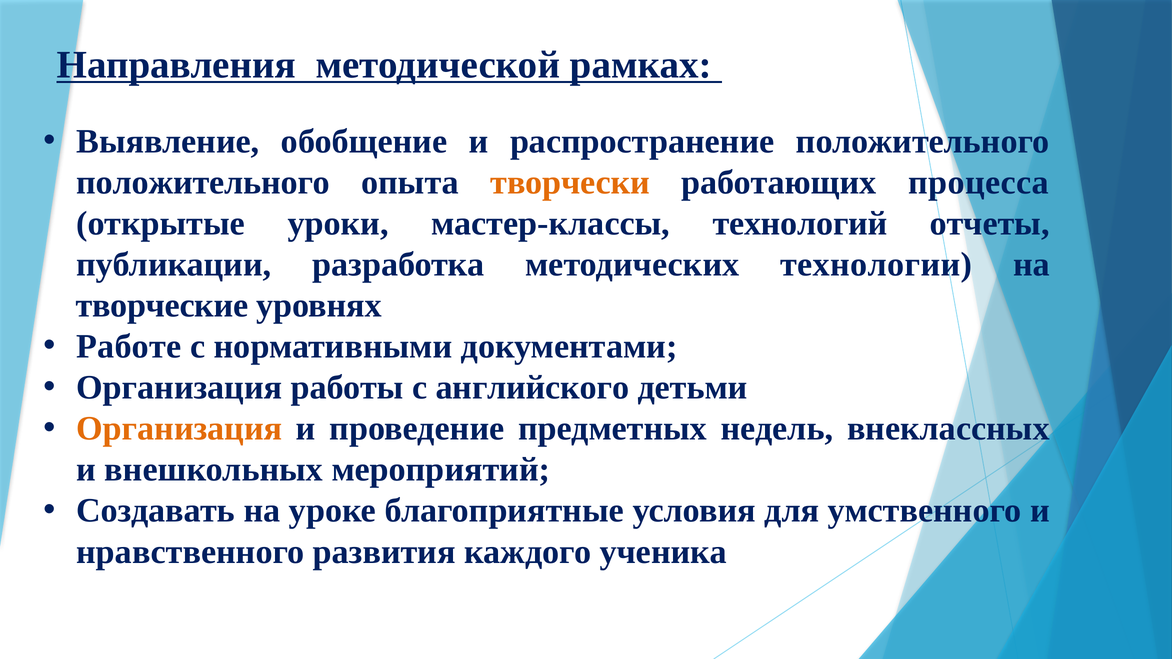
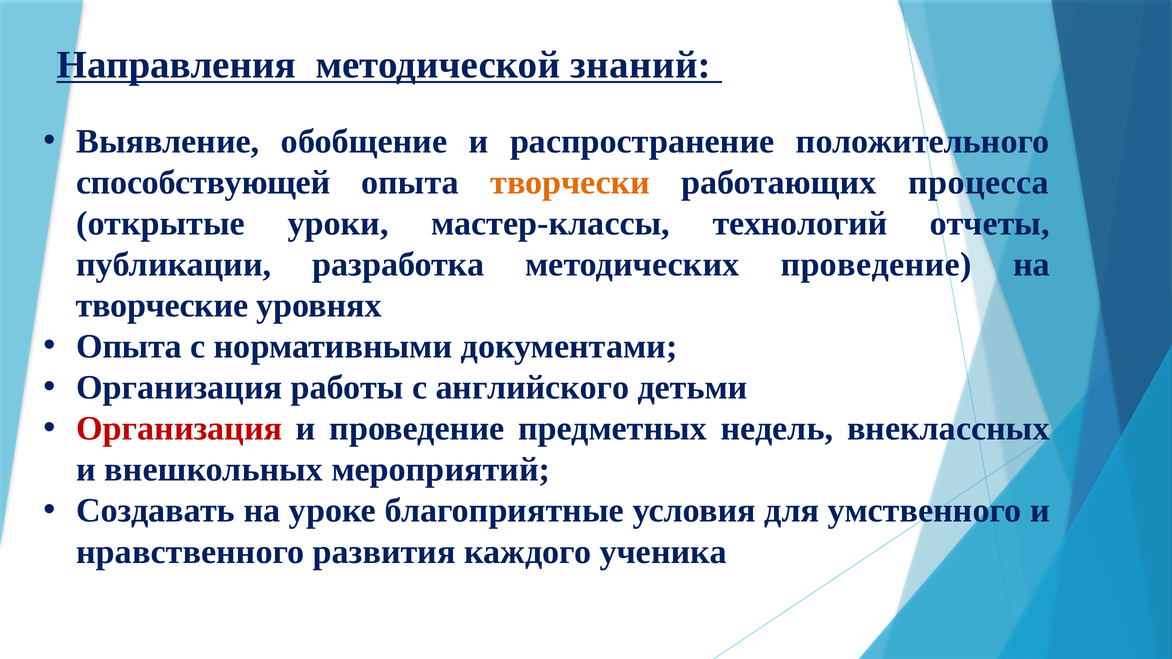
рамках: рамках -> знаний (641, 65)
положительного: положительного -> способствующей (203, 183)
методических технологии: технологии -> проведение (876, 265)
Работе: Работе -> Опыта (129, 347)
Организация colour: orange -> red (179, 429)
